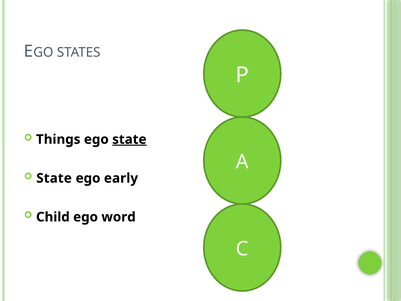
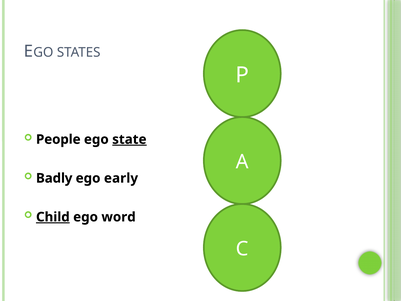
Things: Things -> People (58, 139)
State: State -> Badly (54, 178)
Child underline: none -> present (53, 217)
